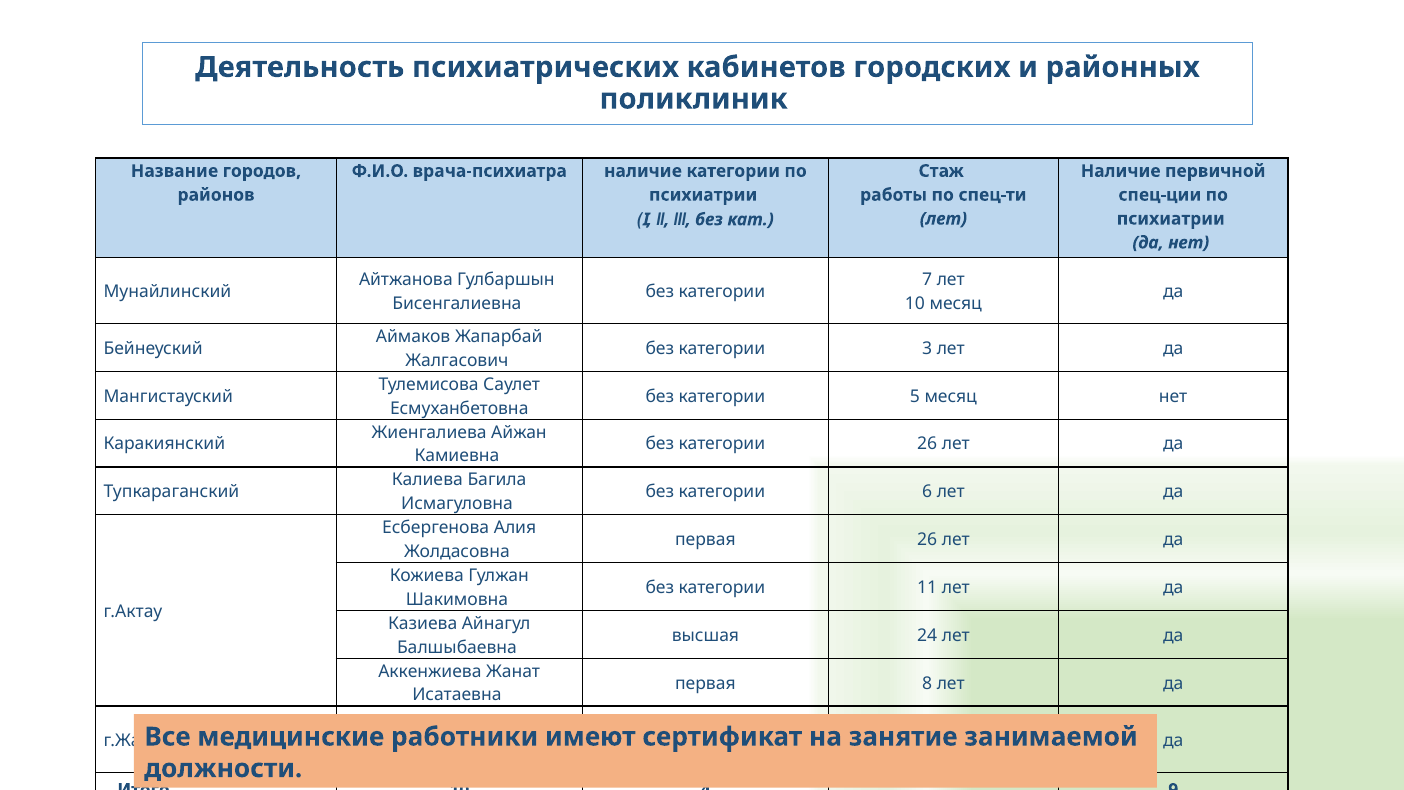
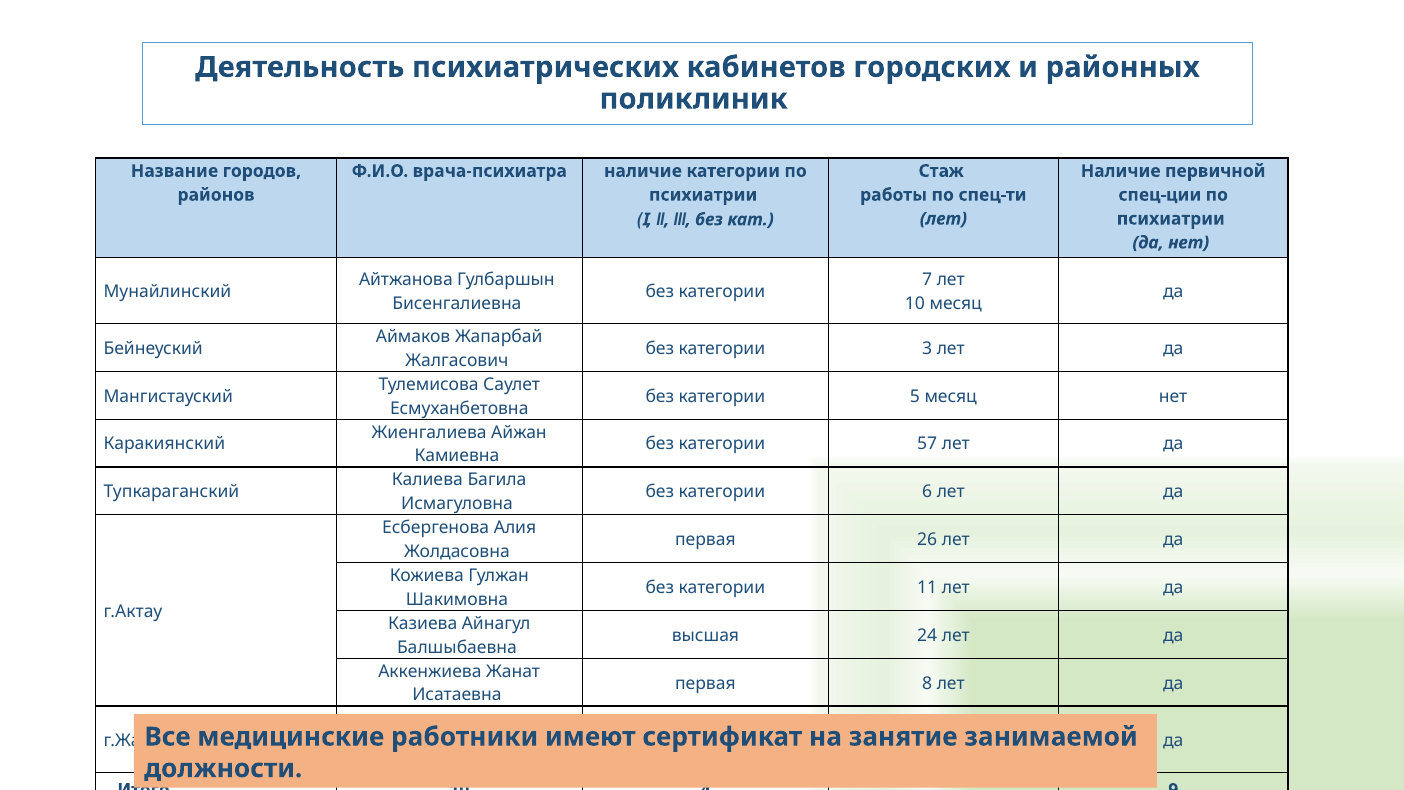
категории 26: 26 -> 57 (927, 444)
